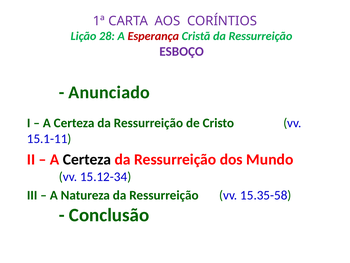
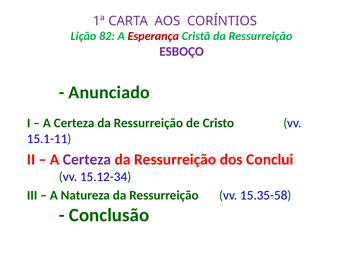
28: 28 -> 82 (107, 36)
Certeza colour: black -> purple (87, 159)
Mundo: Mundo -> Conclui (270, 159)
